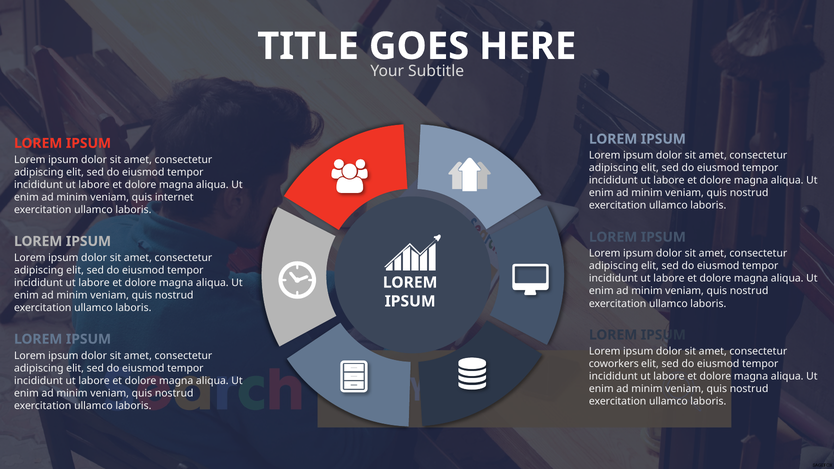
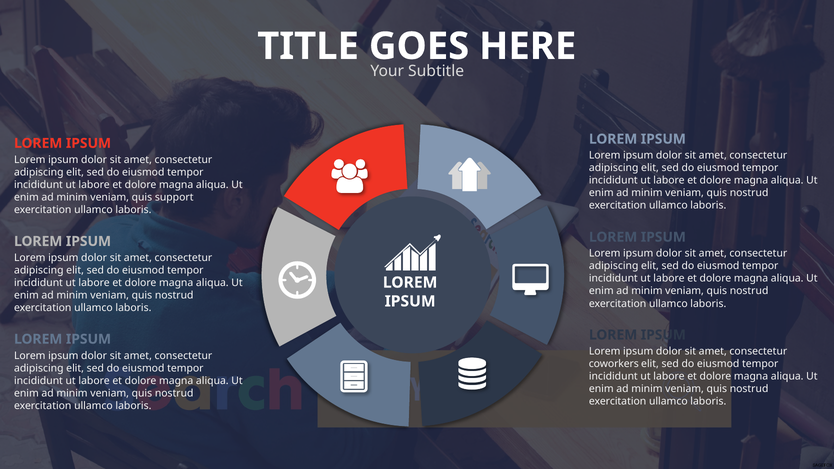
internet: internet -> support (174, 197)
